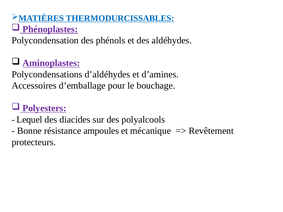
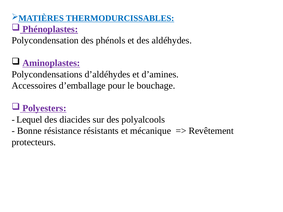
ampoules: ampoules -> résistants (101, 131)
